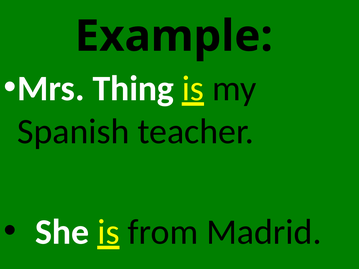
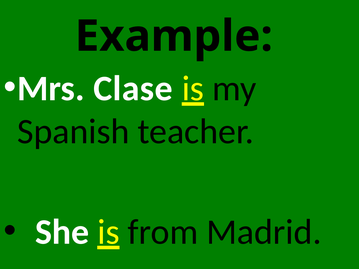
Thing: Thing -> Clase (133, 89)
